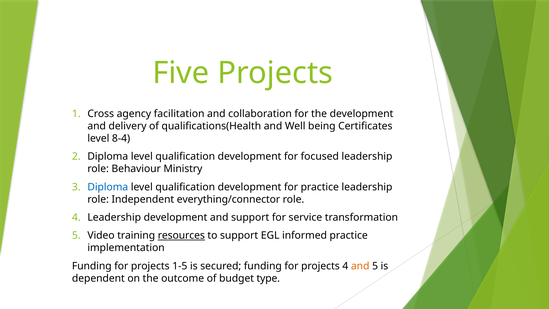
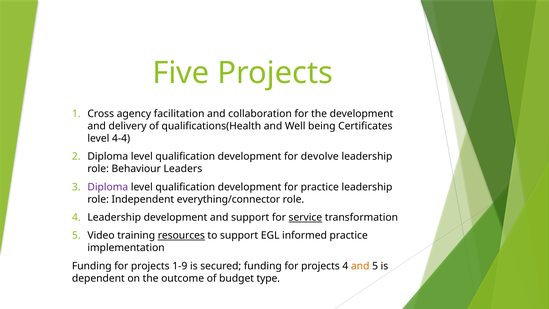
8-4: 8-4 -> 4-4 (121, 138)
focused: focused -> devolve (320, 156)
Ministry: Ministry -> Leaders (183, 169)
Diploma colour: blue -> purple (108, 187)
service underline: none -> present (305, 217)
1-5: 1-5 -> 1-9 (180, 266)
